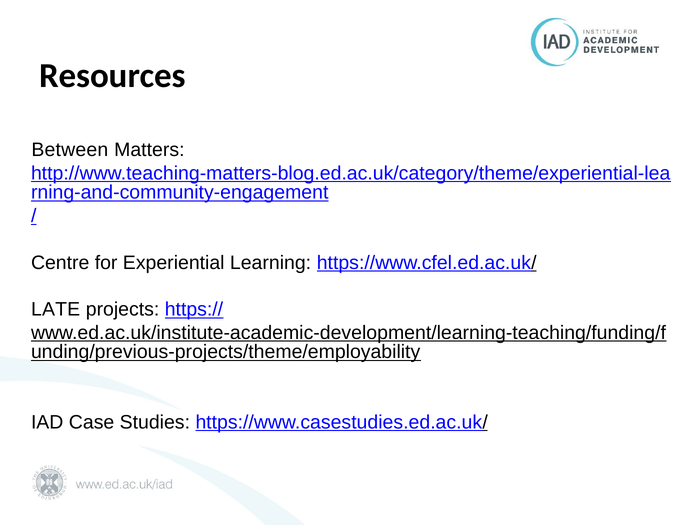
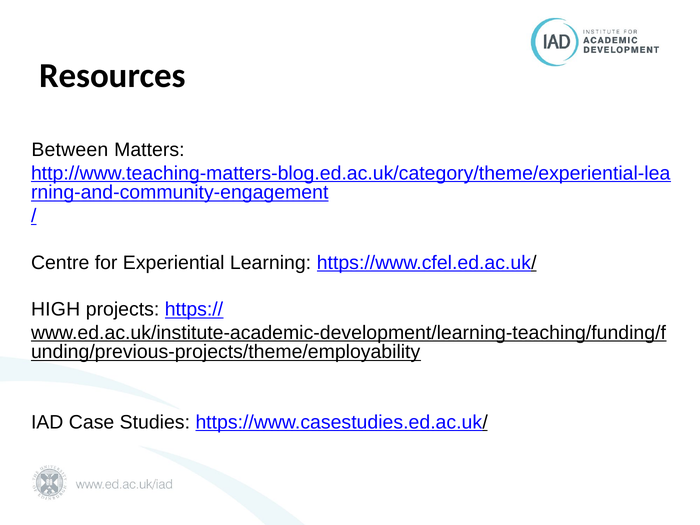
LATE: LATE -> HIGH (56, 309)
